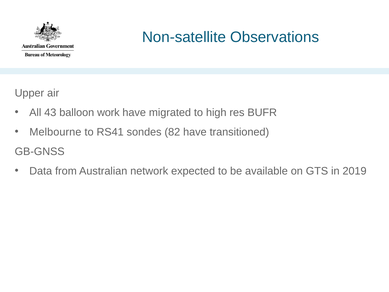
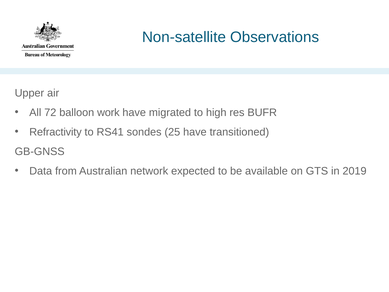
43: 43 -> 72 (50, 112)
Melbourne: Melbourne -> Refractivity (55, 132)
82: 82 -> 25 (172, 132)
